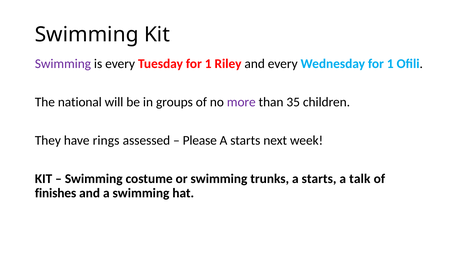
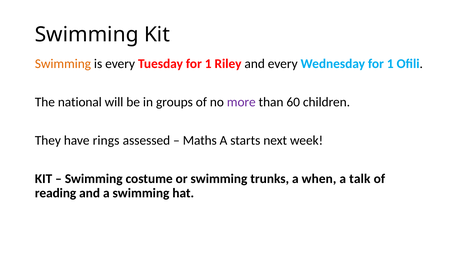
Swimming colour: purple -> orange (63, 64)
35: 35 -> 60 (293, 102)
Please: Please -> Maths (200, 140)
trunks a starts: starts -> when (319, 179)
finishes: finishes -> reading (56, 193)
